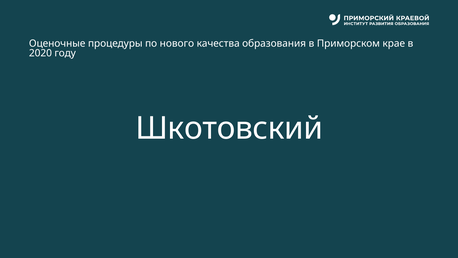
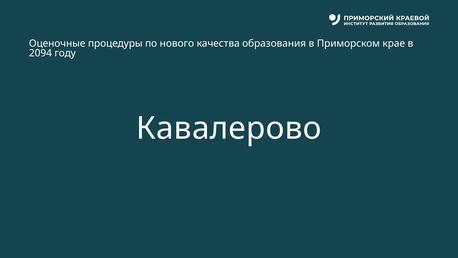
2020: 2020 -> 2094 (40, 53)
Шкотовский: Шкотовский -> Кавалерово (229, 128)
